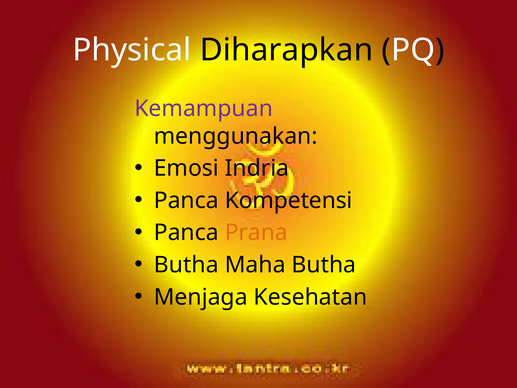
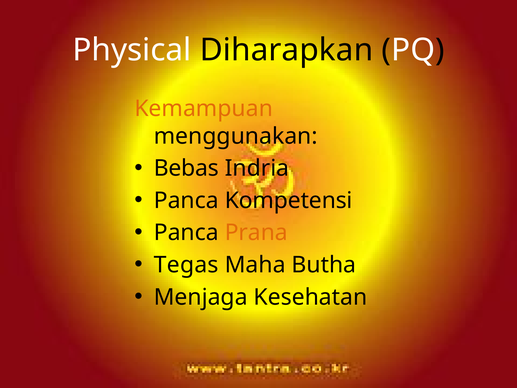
Kemampuan colour: purple -> orange (204, 108)
Emosi: Emosi -> Bebas (186, 168)
Butha: Butha -> Tegas (186, 265)
